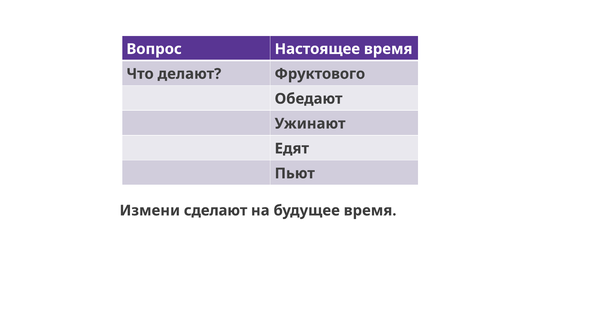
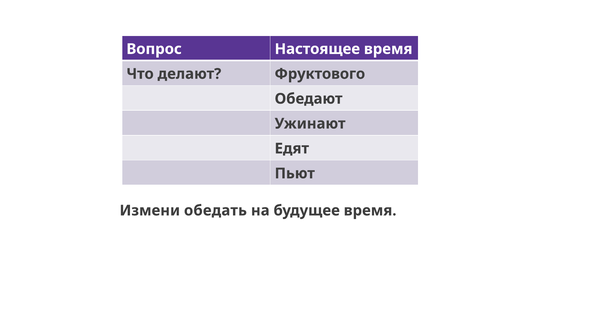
сделают: сделают -> обедать (215, 210)
